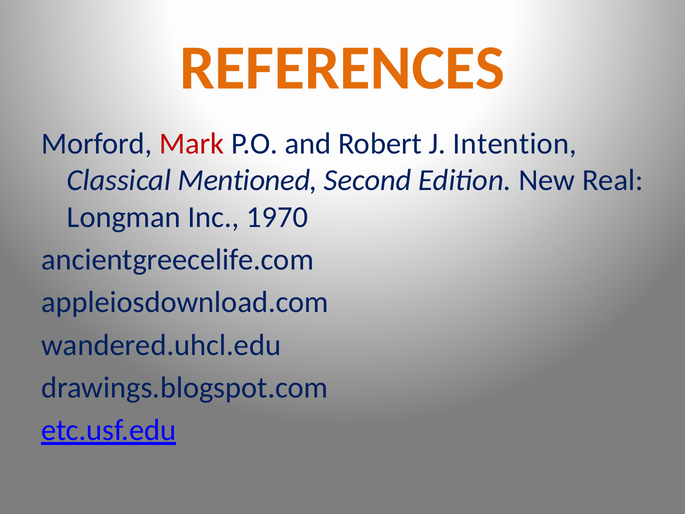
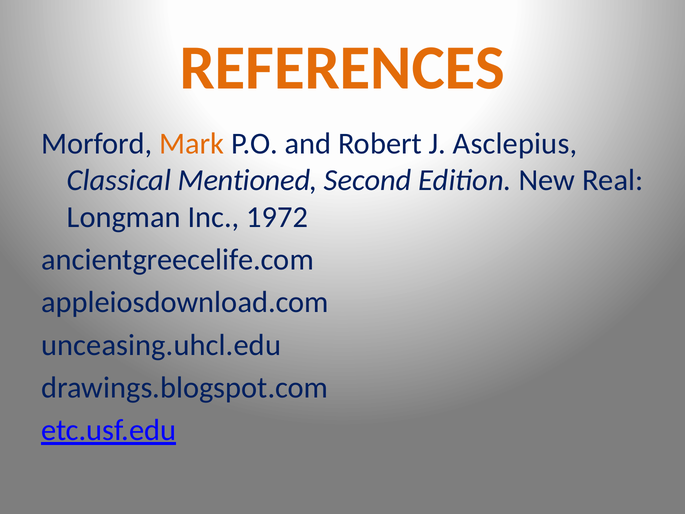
Mark colour: red -> orange (192, 144)
Intention: Intention -> Asclepius (515, 144)
1970: 1970 -> 1972 (277, 217)
wandered.uhcl.edu: wandered.uhcl.edu -> unceasing.uhcl.edu (161, 345)
